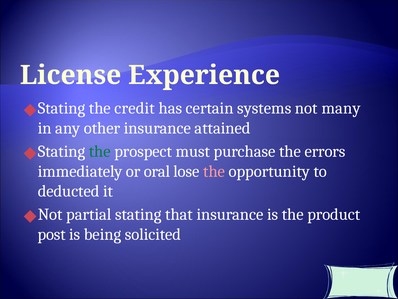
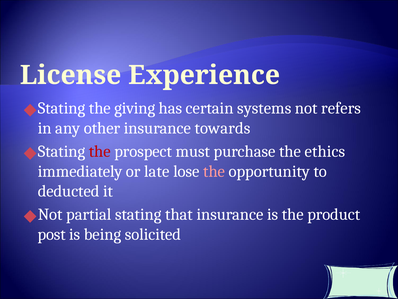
credit: credit -> giving (135, 108)
many: many -> refers (341, 108)
attained: attained -> towards (222, 128)
the colour: green -> red (100, 151)
errors: errors -> ethics (325, 151)
oral: oral -> late (157, 171)
